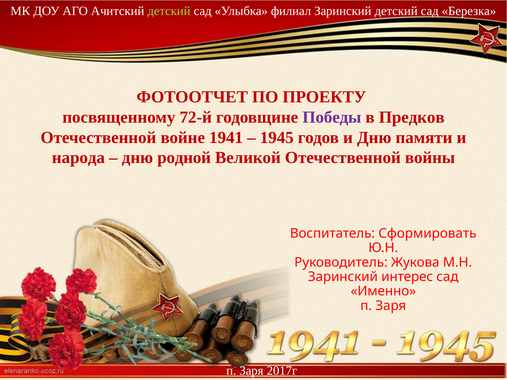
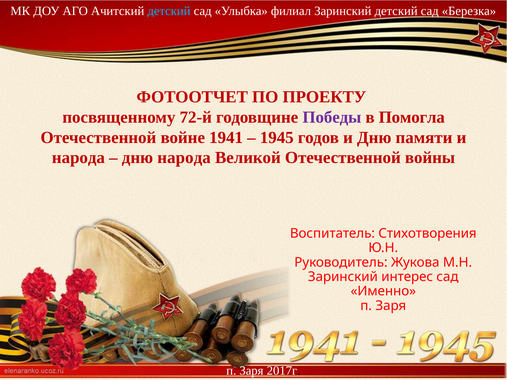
детский colour: light green -> light blue (169, 11)
Предков: Предков -> Помогла (412, 117)
дню родной: родной -> народа (184, 158)
Сформировать: Сформировать -> Стихотворения (427, 234)
